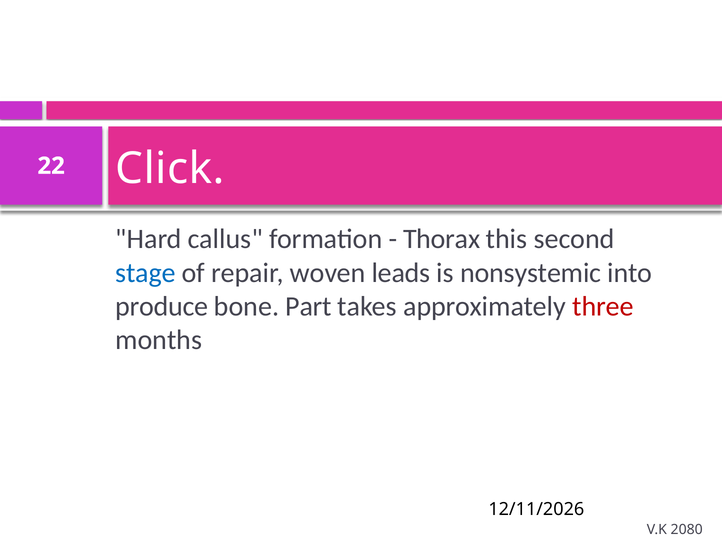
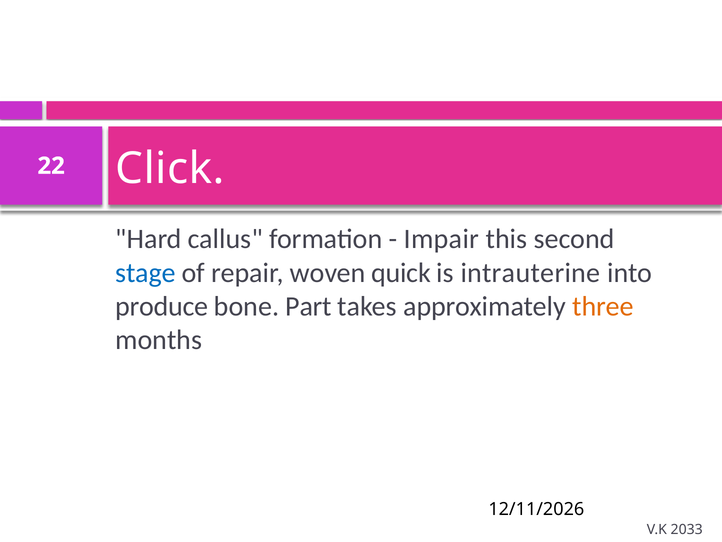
Thorax: Thorax -> Impair (441, 239)
leads: leads -> quick (401, 273)
nonsystemic: nonsystemic -> intrauterine (530, 273)
three colour: red -> orange (603, 306)
2080: 2080 -> 2033 (687, 529)
